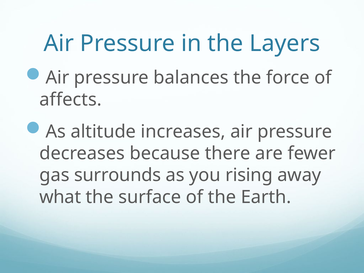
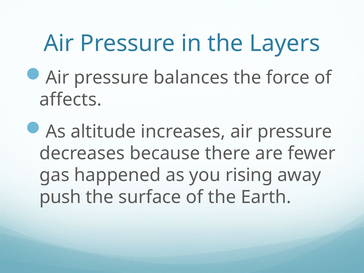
surrounds: surrounds -> happened (118, 175)
what: what -> push (60, 197)
